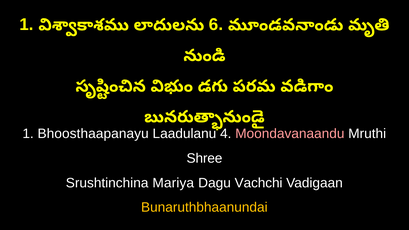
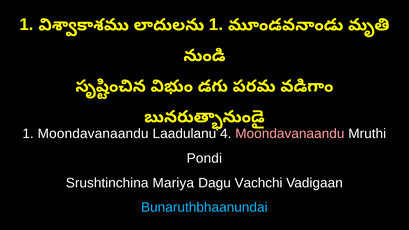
6: 6 -> 1 (216, 25)
1 Bhoosthaapanayu: Bhoosthaapanayu -> Moondavanaandu (93, 134)
Shree: Shree -> Pondi (204, 158)
Bunaruthbhaanundai colour: yellow -> light blue (204, 207)
